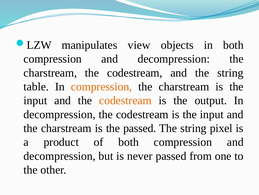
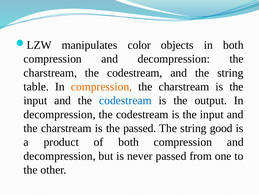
view: view -> color (139, 45)
codestream colour: orange -> blue (125, 100)
pixel: pixel -> good (221, 128)
